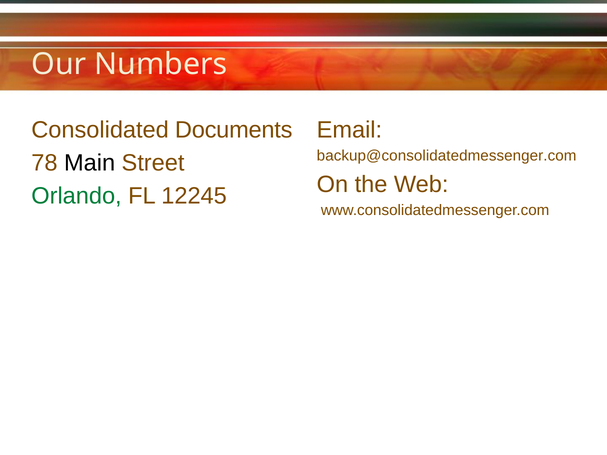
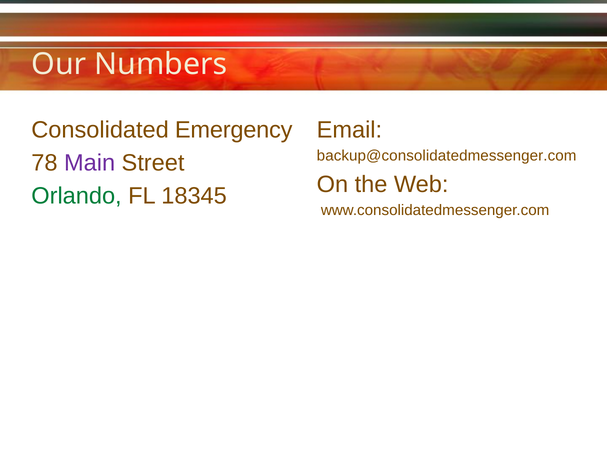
Documents: Documents -> Emergency (234, 130)
Main colour: black -> purple (90, 163)
12245: 12245 -> 18345 (194, 196)
